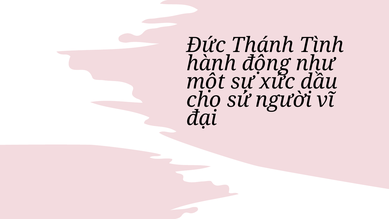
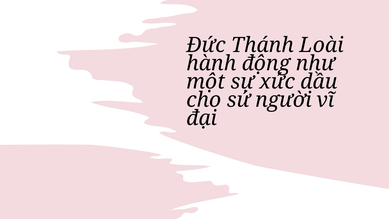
Tình: Tình -> Loài (322, 45)
